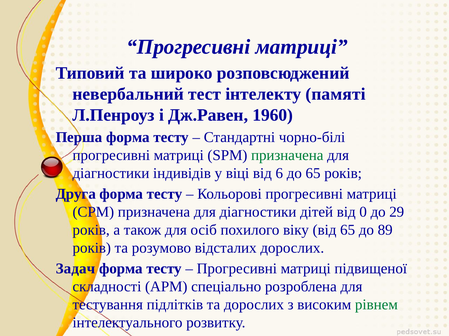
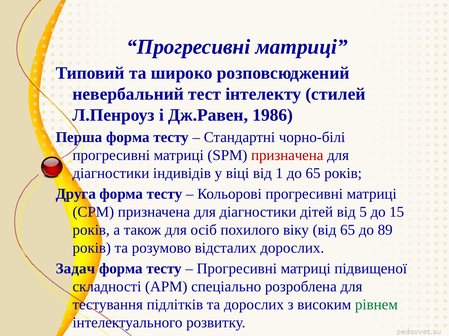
памяті: памяті -> стилей (336, 94)
1960: 1960 -> 1986 (273, 115)
призначена colour: green -> red (287, 156)
6: 6 -> 1 (279, 173)
0: 0 -> 5 (363, 212)
29: 29 -> 15 (397, 212)
